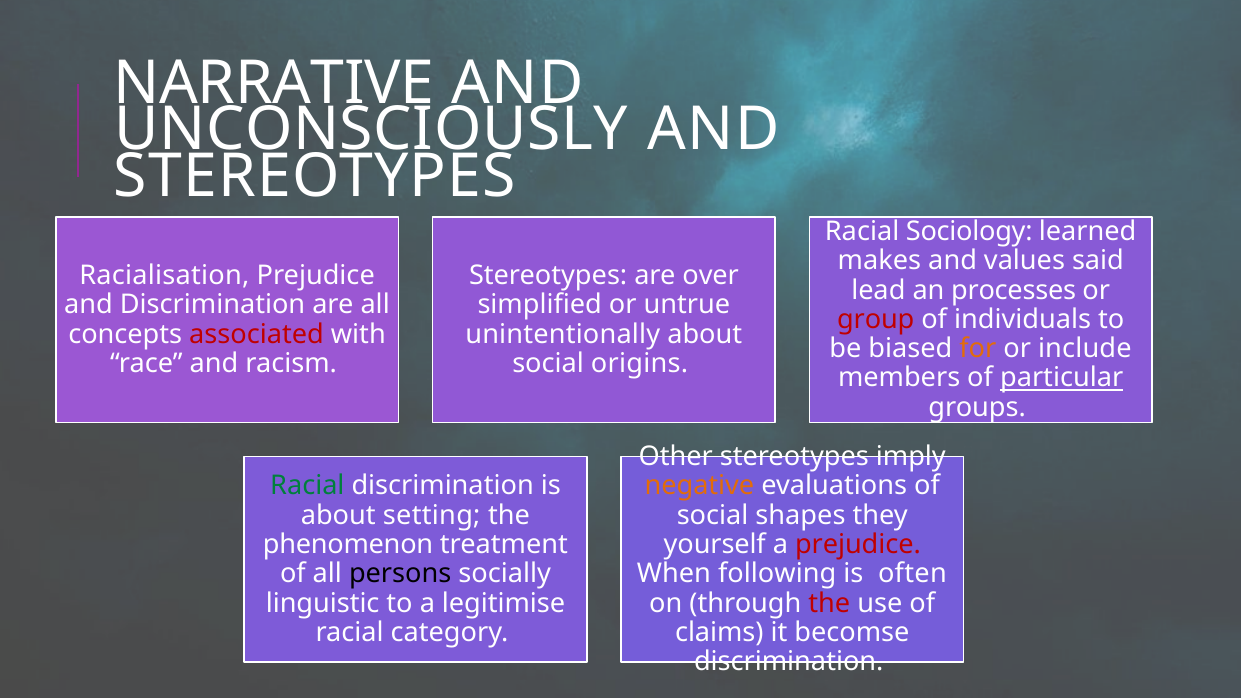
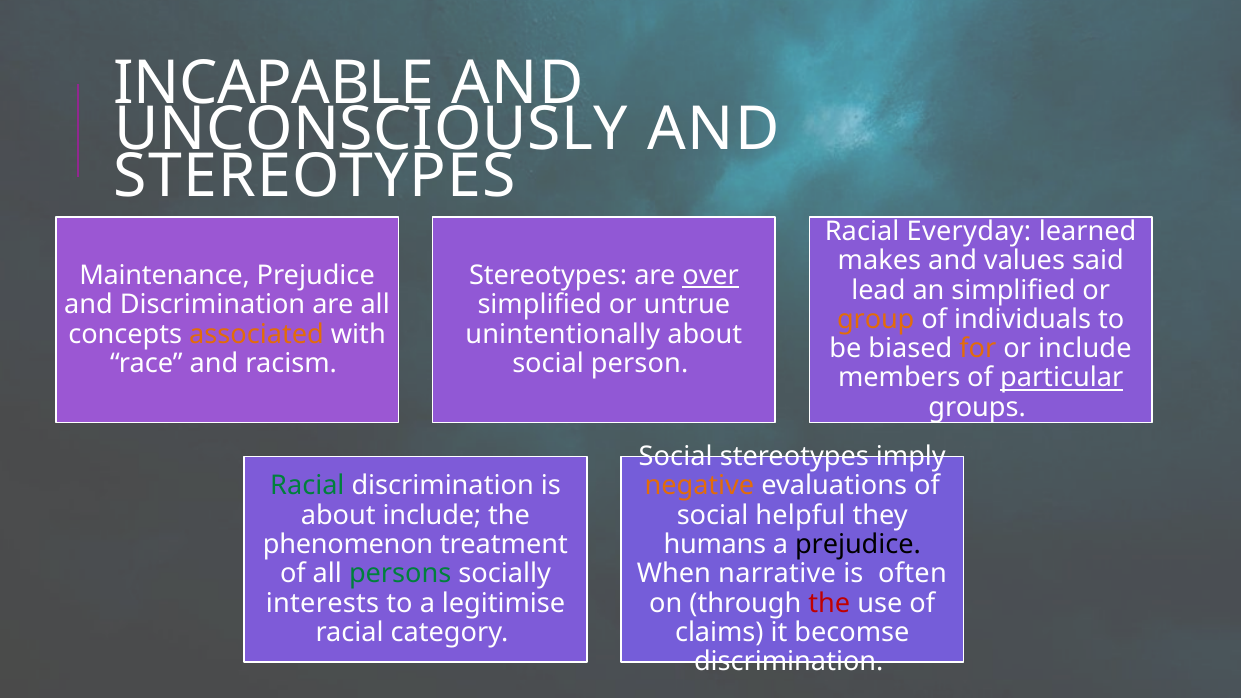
NARRATIVE: NARRATIVE -> INCAPABLE (274, 83)
Sociology: Sociology -> Everyday (969, 231)
Racialisation: Racialisation -> Maintenance (165, 275)
over underline: none -> present (711, 275)
an processes: processes -> simplified (1014, 290)
group colour: red -> orange (876, 319)
associated colour: red -> orange (257, 334)
origins: origins -> person (640, 363)
Other: Other -> Social (676, 457)
about setting: setting -> include (432, 515)
shapes: shapes -> helpful (800, 515)
yourself: yourself -> humans (715, 545)
prejudice colour: red -> black (858, 545)
persons colour: black -> green (400, 574)
following: following -> narrative (777, 574)
linguistic: linguistic -> interests (323, 603)
